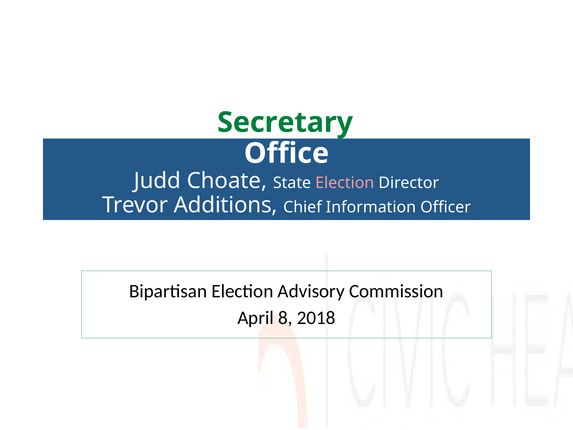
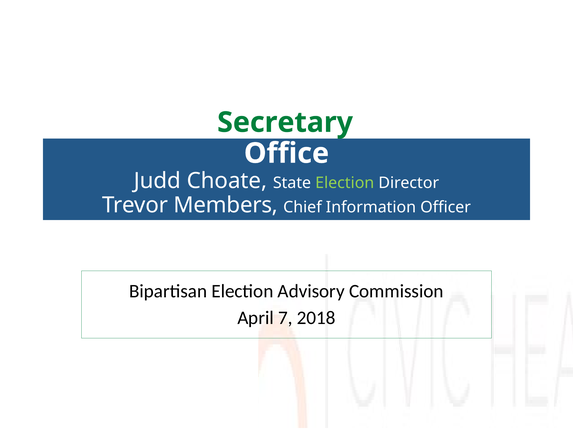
Election colour: pink -> light green (345, 183)
Additions: Additions -> Members (226, 205)
8: 8 -> 7 (285, 318)
